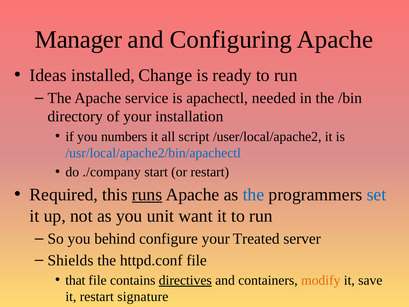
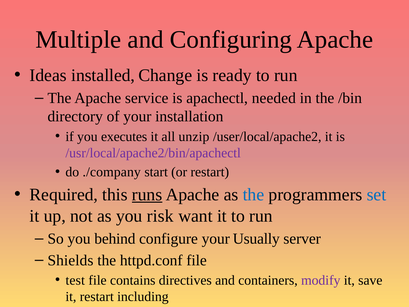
Manager: Manager -> Multiple (78, 40)
numbers: numbers -> executes (124, 136)
script: script -> unzip (194, 136)
/usr/local/apache2/bin/apachectl colour: blue -> purple (153, 153)
unit: unit -> risk (160, 216)
Treated: Treated -> Usually (256, 238)
that: that -> test (75, 280)
directives underline: present -> none (185, 280)
modify colour: orange -> purple (321, 280)
signature: signature -> including (143, 296)
